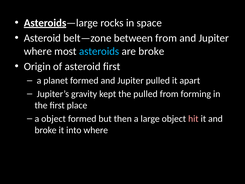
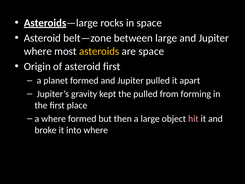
between from: from -> large (166, 38)
asteroids colour: light blue -> yellow (99, 51)
are broke: broke -> space (151, 51)
a object: object -> where (54, 119)
